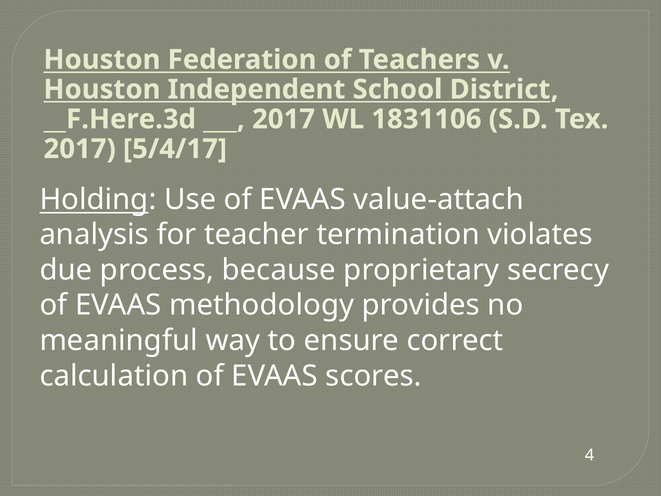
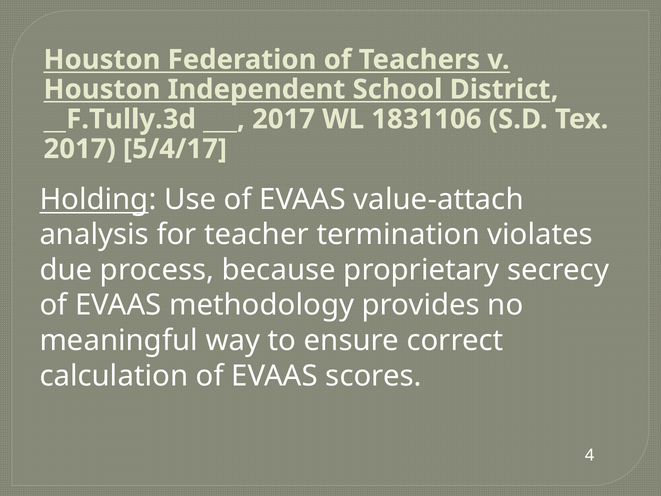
__F.Here.3d: __F.Here.3d -> __F.Tully.3d (120, 119)
